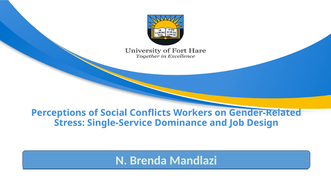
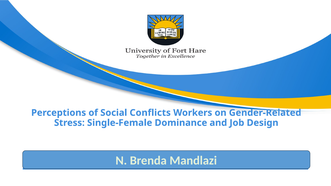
Single-Service: Single-Service -> Single-Female (120, 123)
